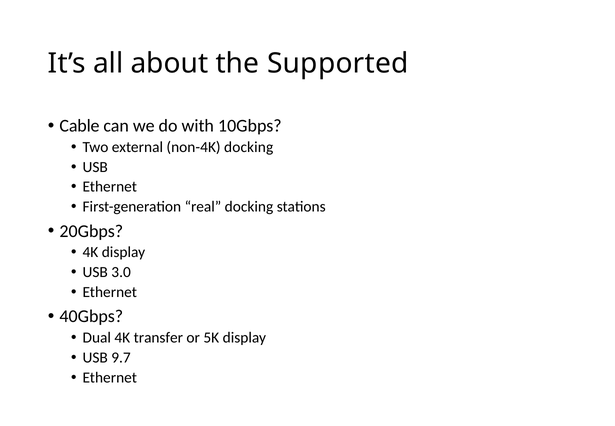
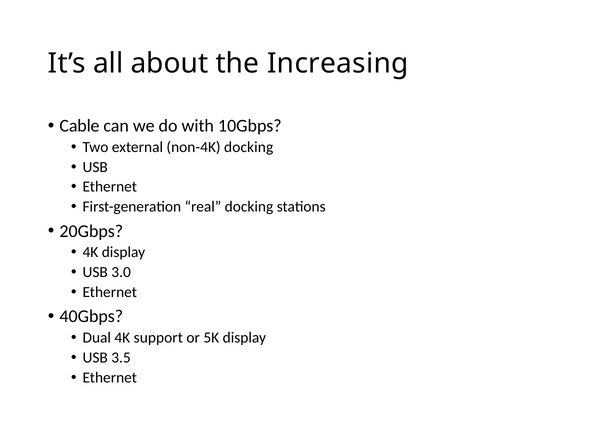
Supported: Supported -> Increasing (338, 64)
transfer: transfer -> support (158, 338)
9.7: 9.7 -> 3.5 (121, 357)
